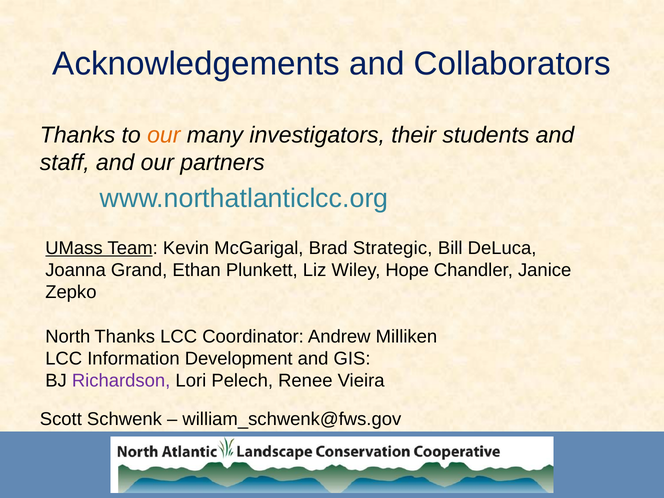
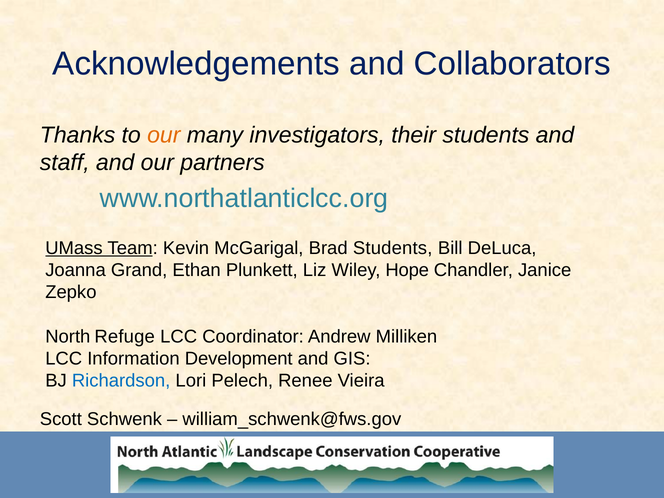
Brad Strategic: Strategic -> Students (393, 248)
North Thanks: Thanks -> Refuge (125, 337)
Richardson colour: purple -> blue (121, 381)
